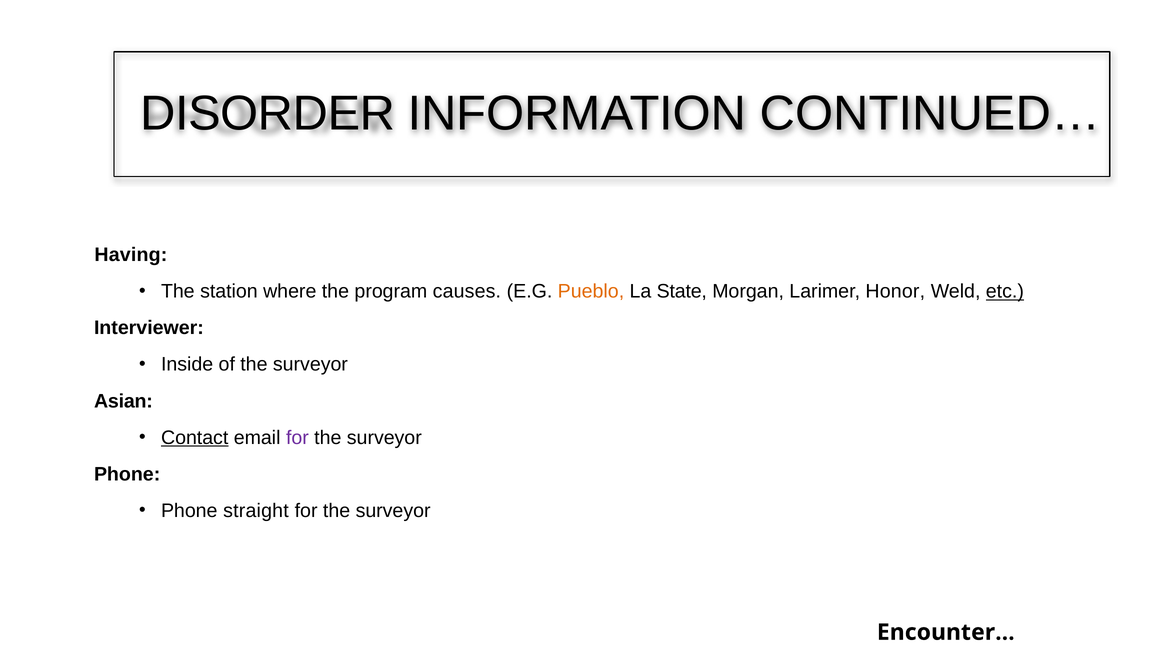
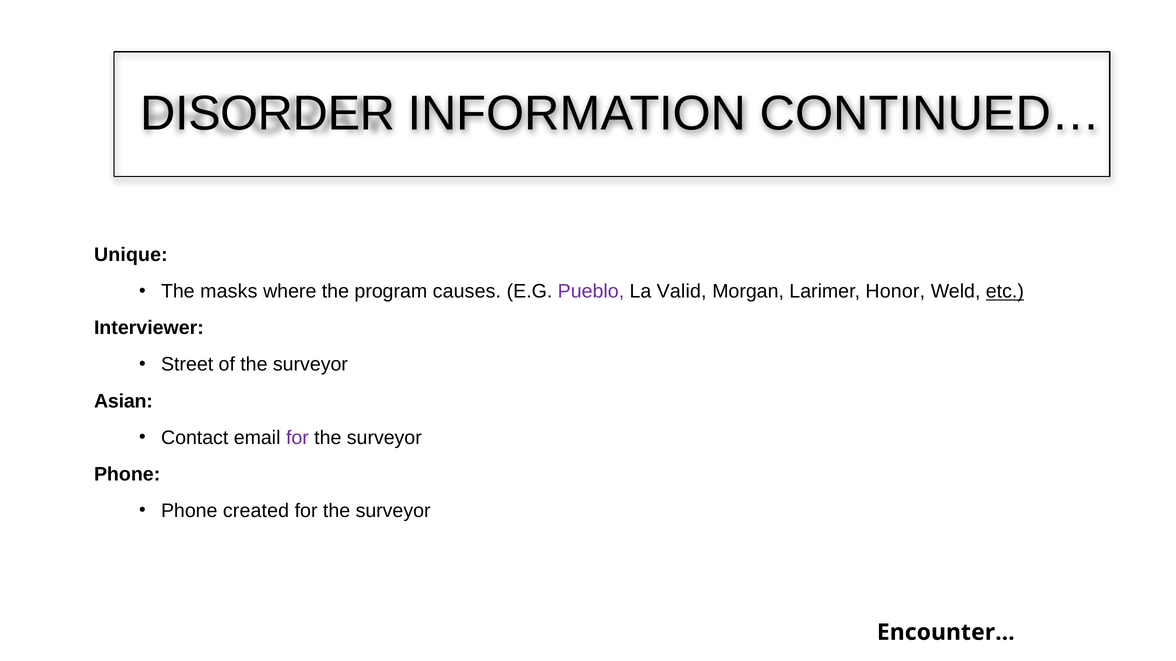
Having: Having -> Unique (131, 255)
station: station -> masks (229, 292)
Pueblo colour: orange -> purple (591, 292)
State: State -> Valid (682, 292)
Inside: Inside -> Street (187, 365)
Contact underline: present -> none (195, 438)
straight: straight -> created (256, 511)
